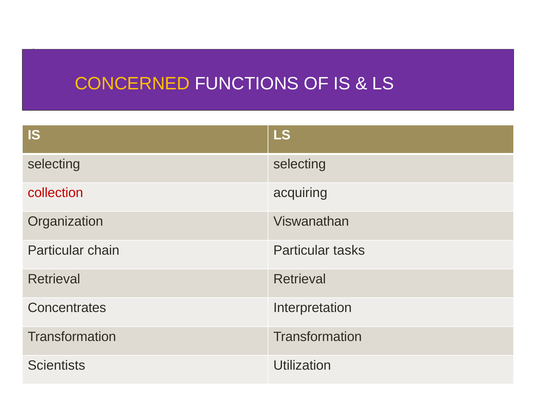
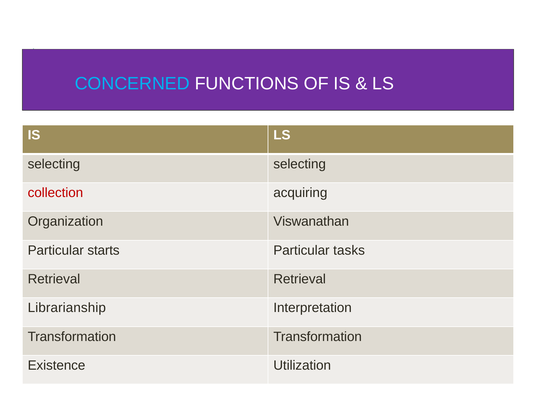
CONCERNED colour: yellow -> light blue (132, 83)
chain: chain -> starts (104, 250)
Concentrates: Concentrates -> Librarianship (67, 308)
Scientists: Scientists -> Existence (57, 365)
